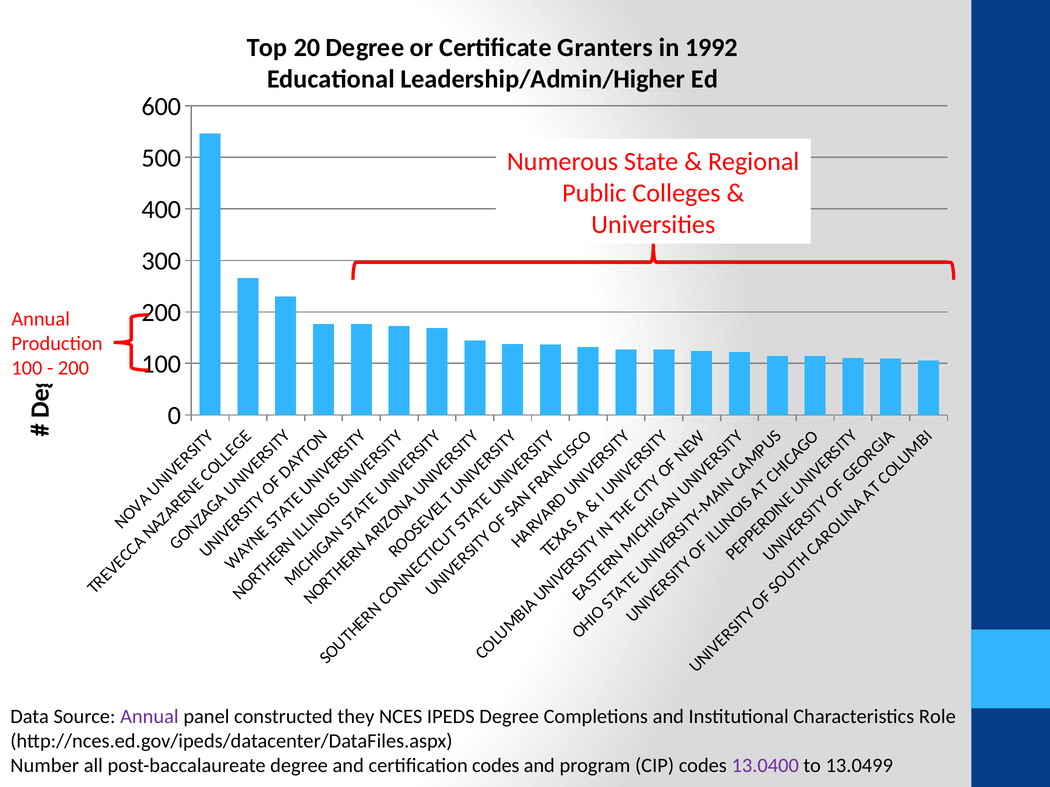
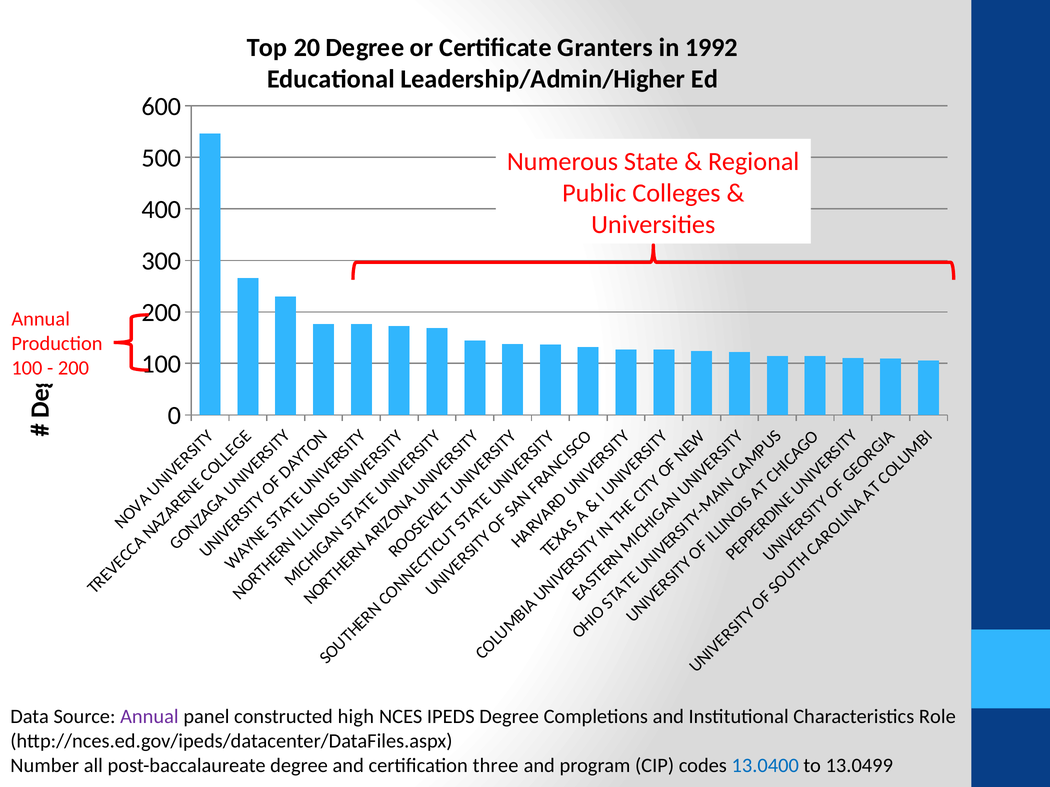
they: they -> high (356, 717)
certification codes: codes -> three (496, 766)
13.0400 colour: purple -> blue (765, 766)
